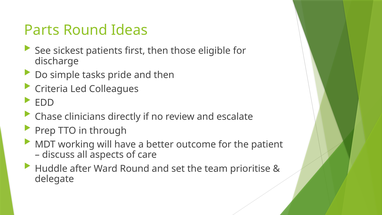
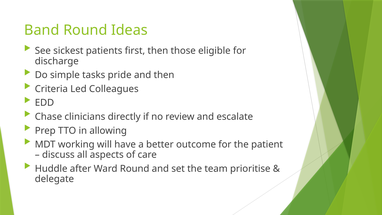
Parts: Parts -> Band (42, 30)
through: through -> allowing (108, 131)
